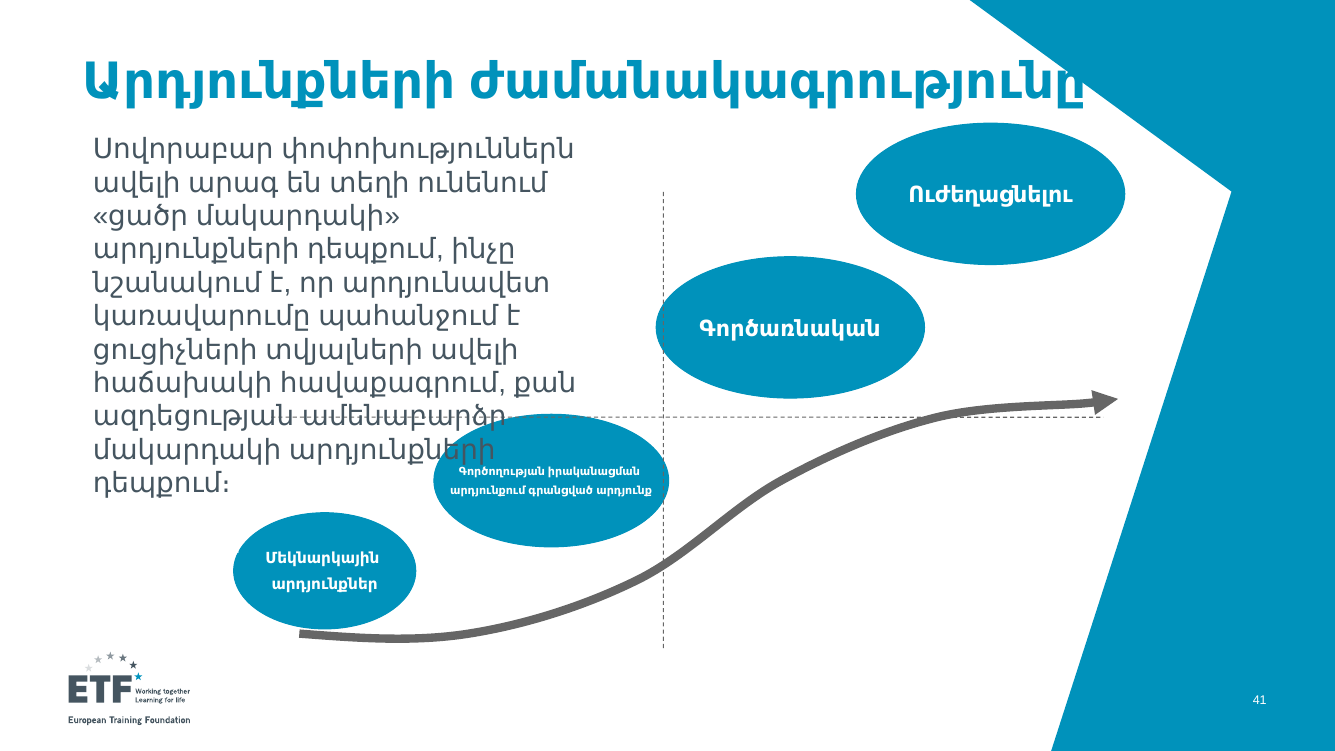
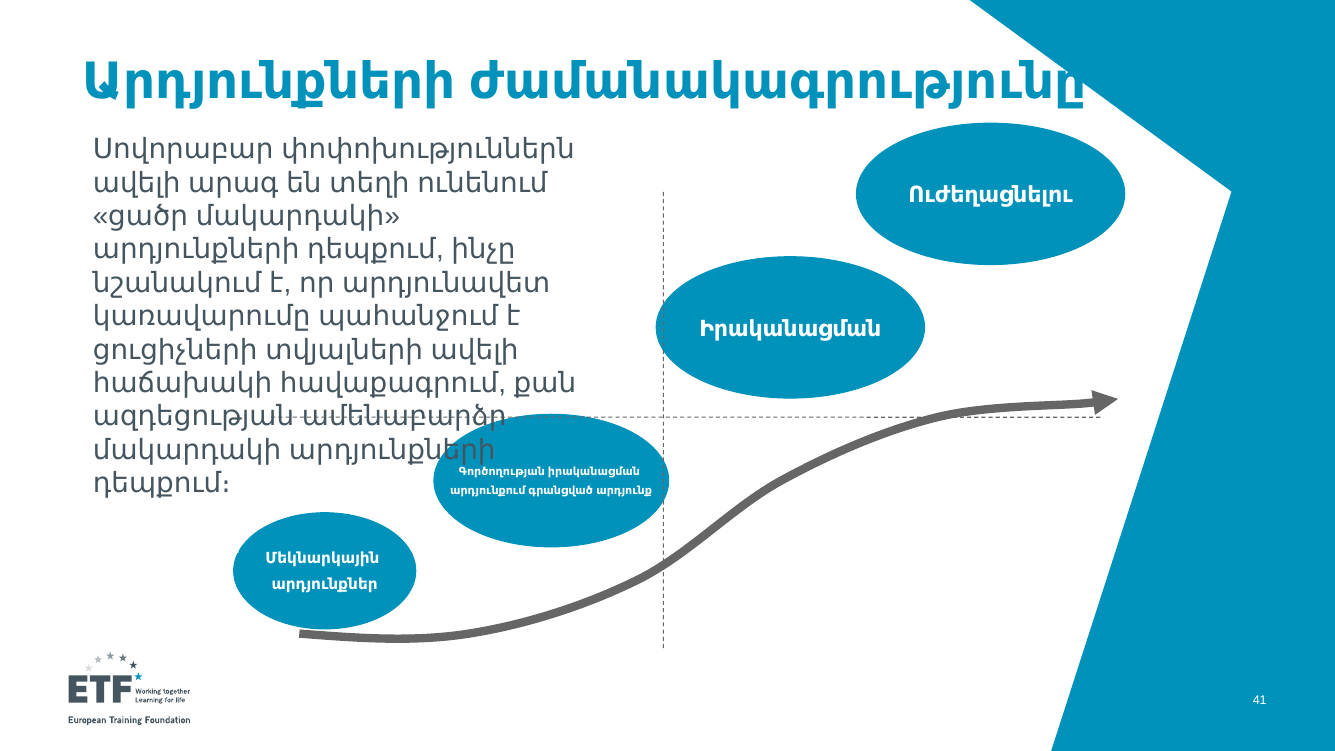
Գործառնական: Գործառնական -> Իրականացման (790, 329)
